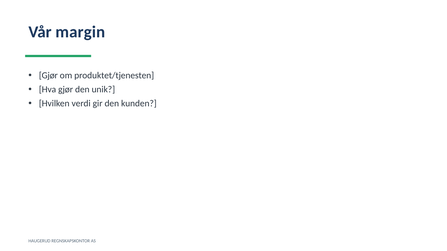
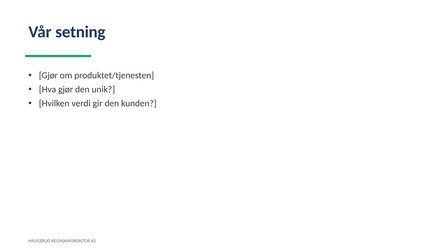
margin: margin -> setning (80, 32)
